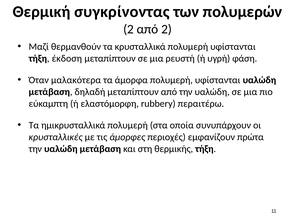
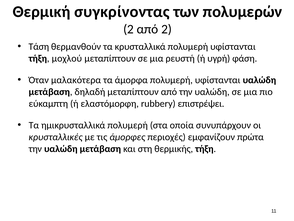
Μαζί: Μαζί -> Τάση (39, 47)
έκδοση: έκδοση -> μοχλού (67, 58)
περαιτέρω: περαιτέρω -> επιστρέψει (201, 103)
